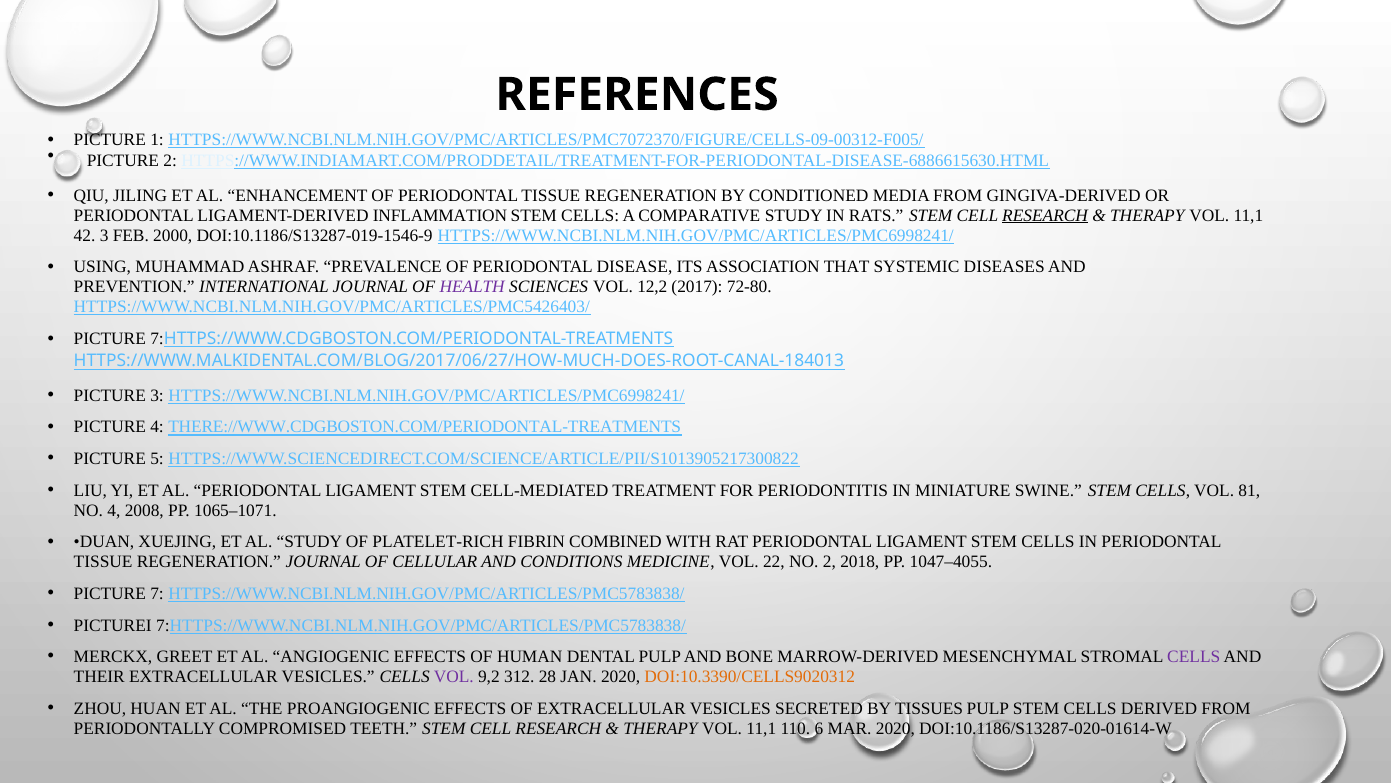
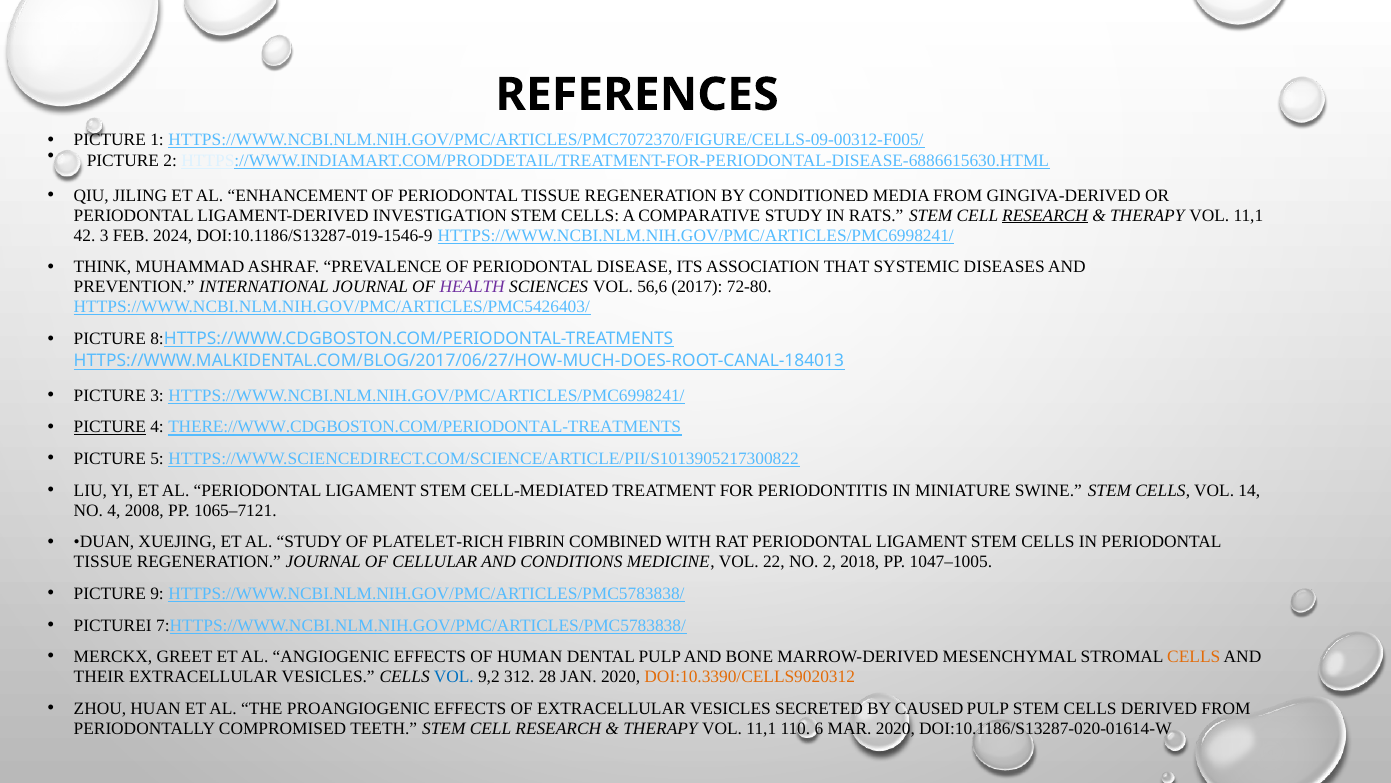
INFLAMMATION: INFLAMMATION -> INVESTIGATION (440, 215)
2000: 2000 -> 2024 (173, 235)
USING: USING -> THINK (102, 267)
12,2: 12,2 -> 56,6 (652, 287)
7: 7 -> 8 (157, 338)
PICTURE underline: none -> present (110, 427)
81: 81 -> 14 (1249, 490)
1065–1071: 1065–1071 -> 1065–7121 (235, 510)
1047–4055: 1047–4055 -> 1047–1005 (951, 562)
7: 7 -> 9 (157, 593)
CELLS colour: purple -> orange (1194, 656)
VOL colour: purple -> blue (454, 676)
TISSUES: TISSUES -> CAUSED (929, 708)
